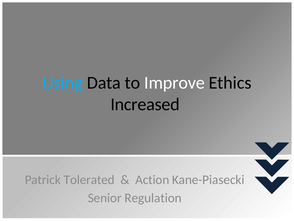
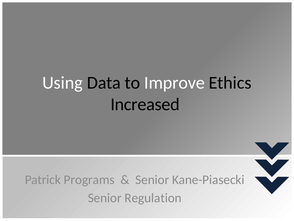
Using colour: light blue -> white (63, 83)
Tolerated: Tolerated -> Programs (89, 179)
Action: Action -> Senior (152, 179)
